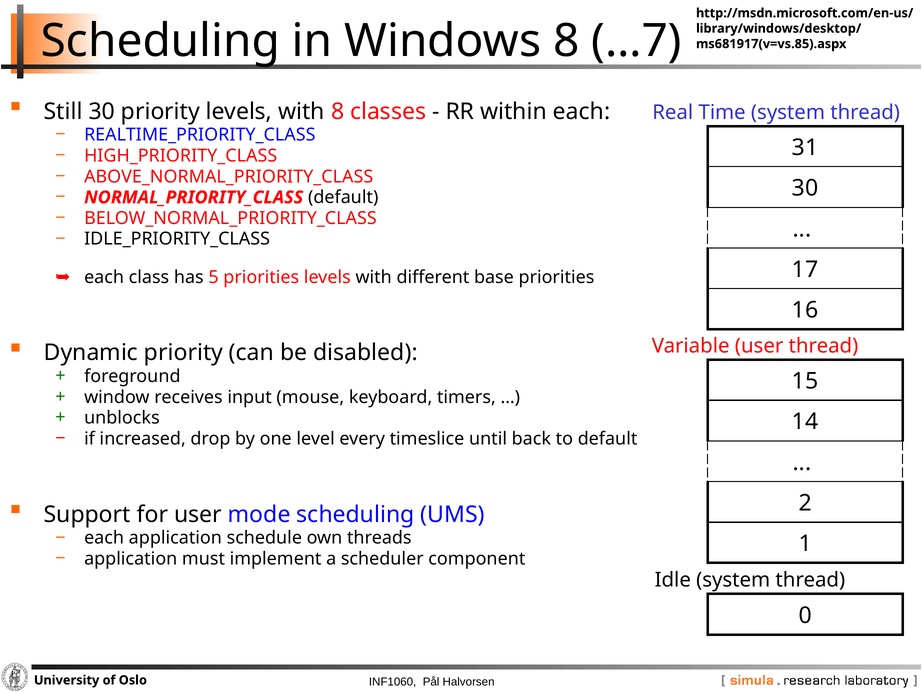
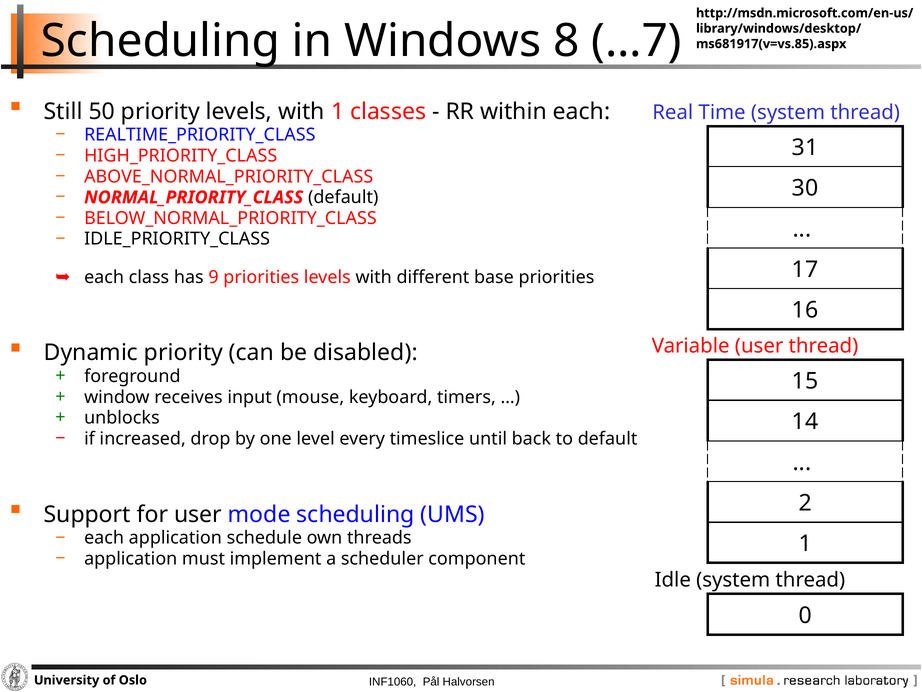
Still 30: 30 -> 50 (102, 111)
with 8: 8 -> 1 (338, 111)
5: 5 -> 9 (214, 277)
